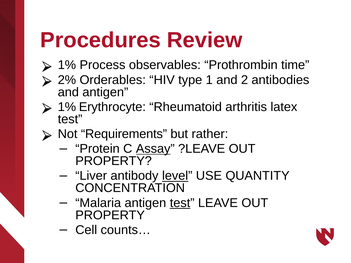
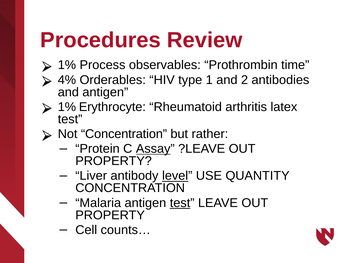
2%: 2% -> 4% (67, 80)
Not Requirements: Requirements -> Concentration (124, 134)
